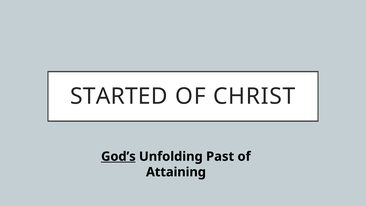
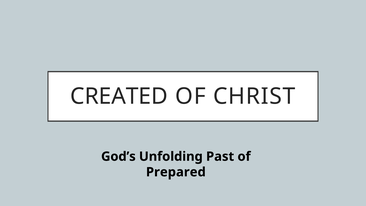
STARTED: STARTED -> CREATED (119, 96)
God’s underline: present -> none (118, 156)
Attaining: Attaining -> Prepared (176, 172)
